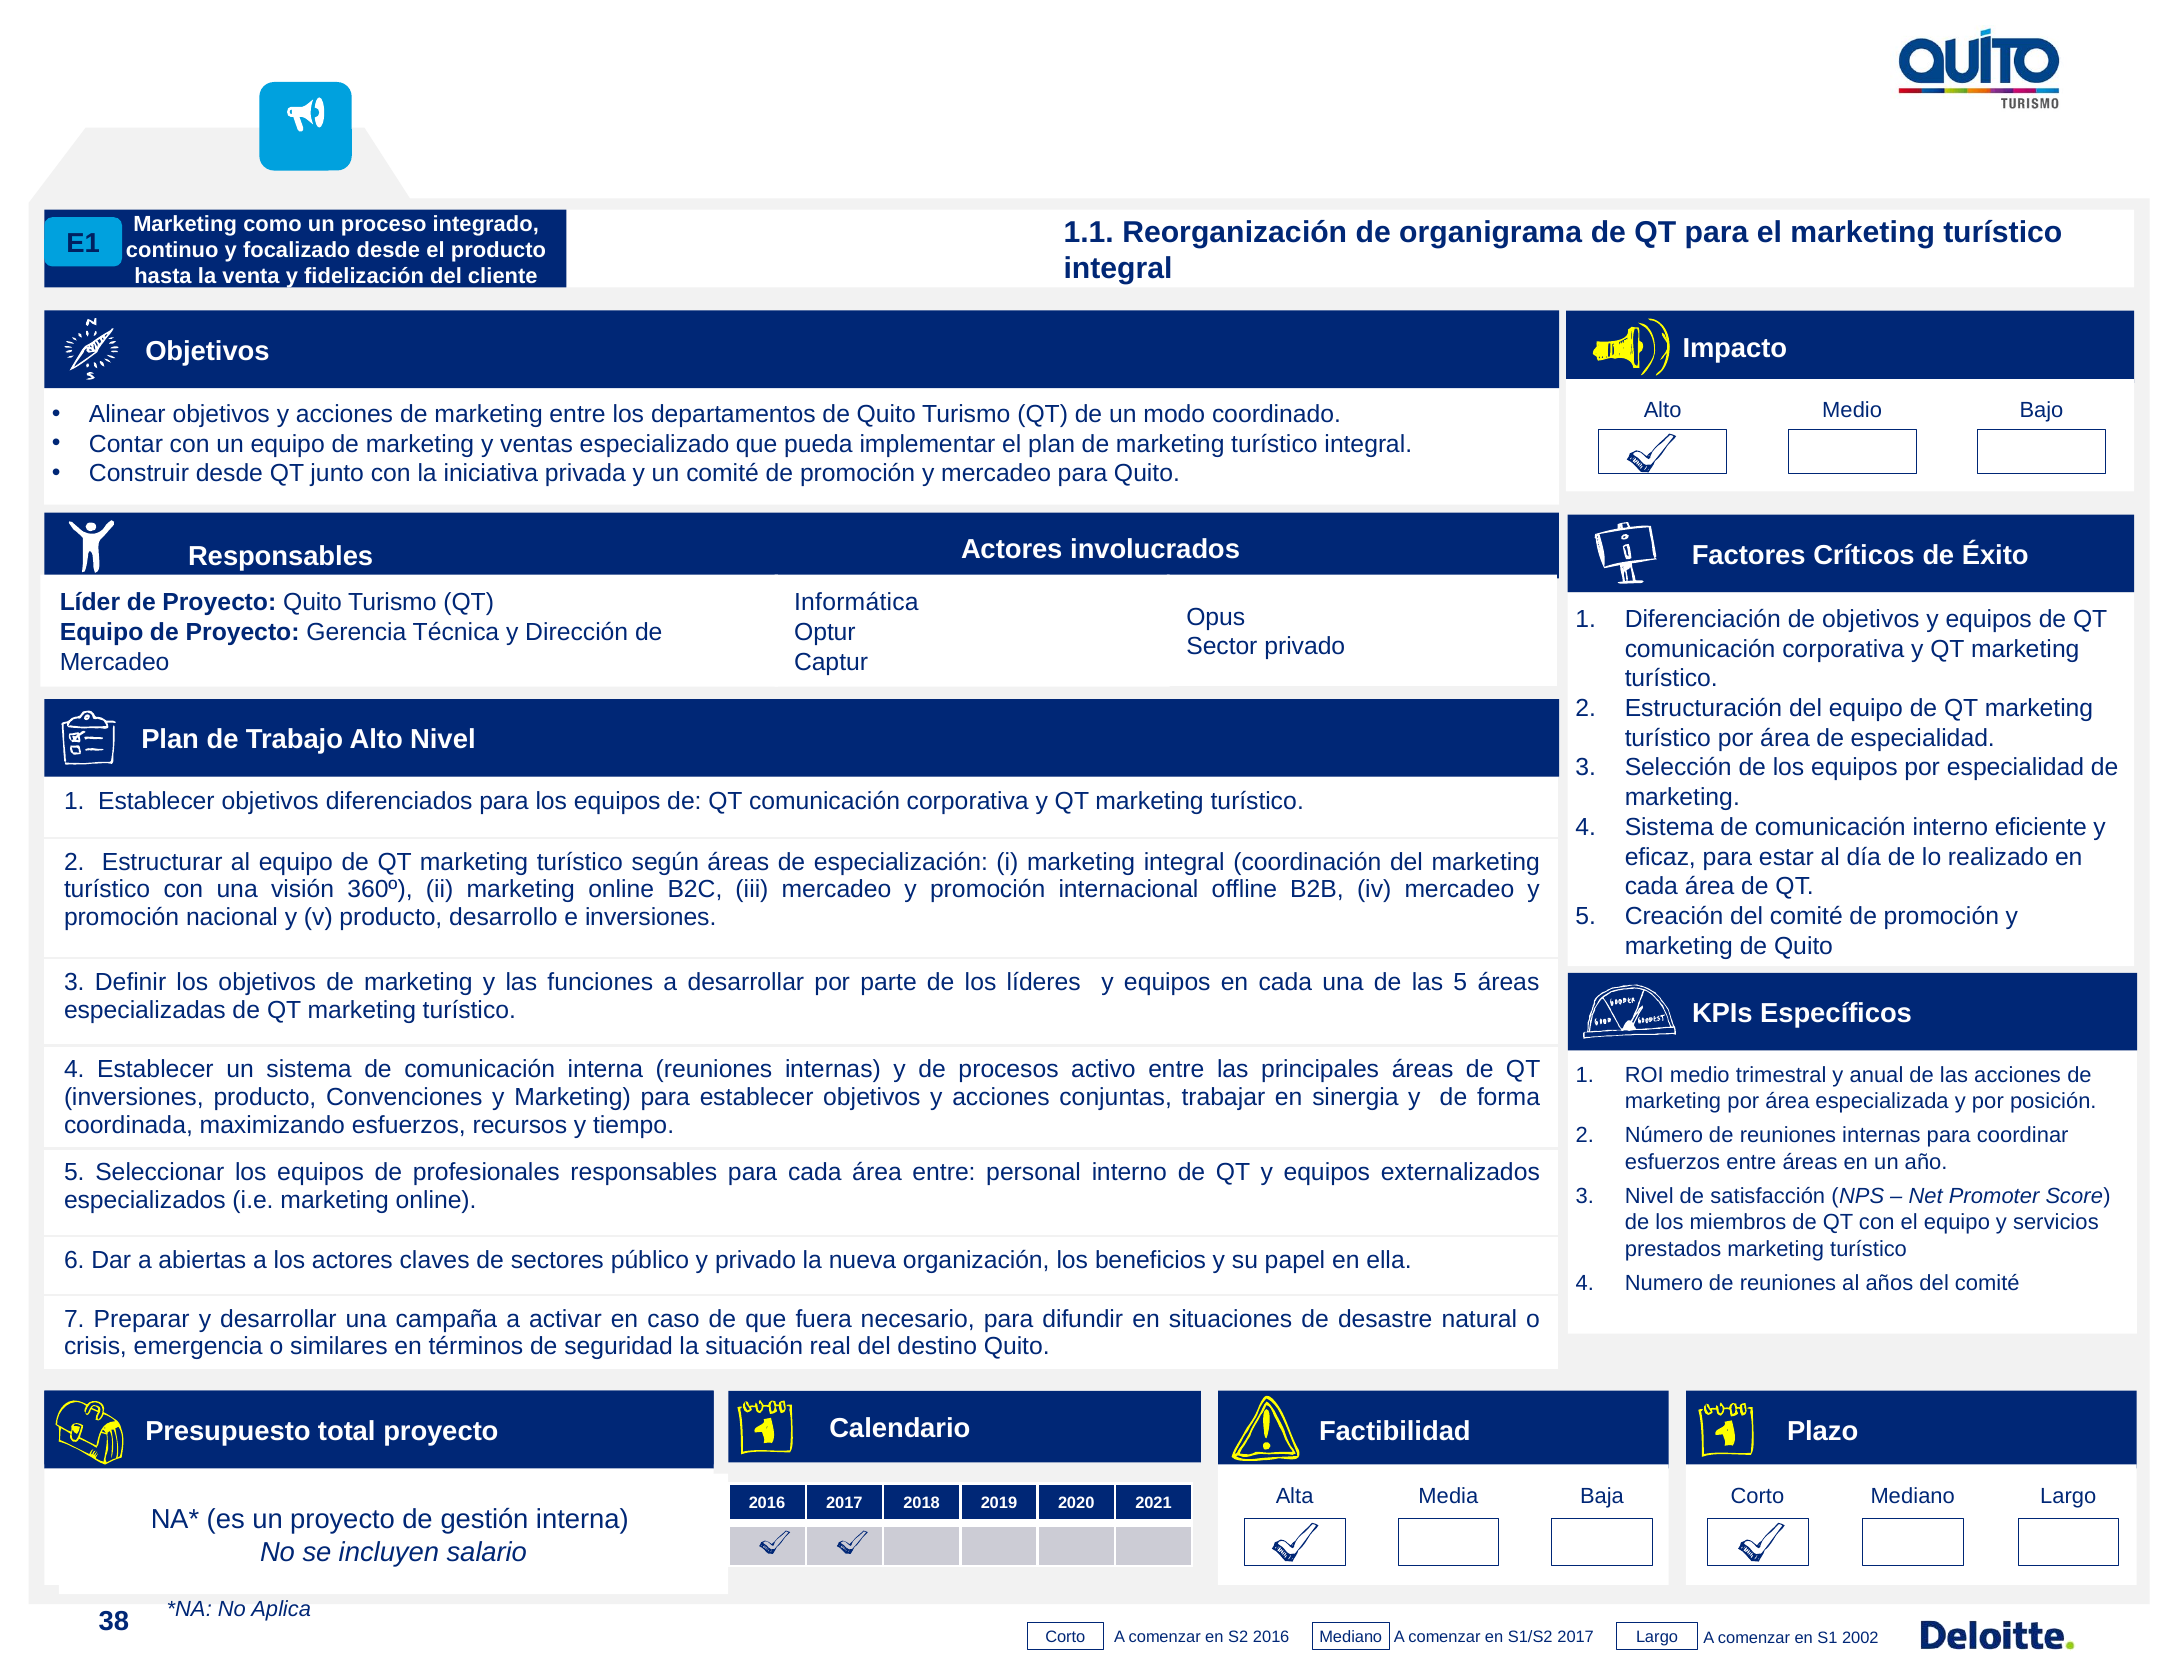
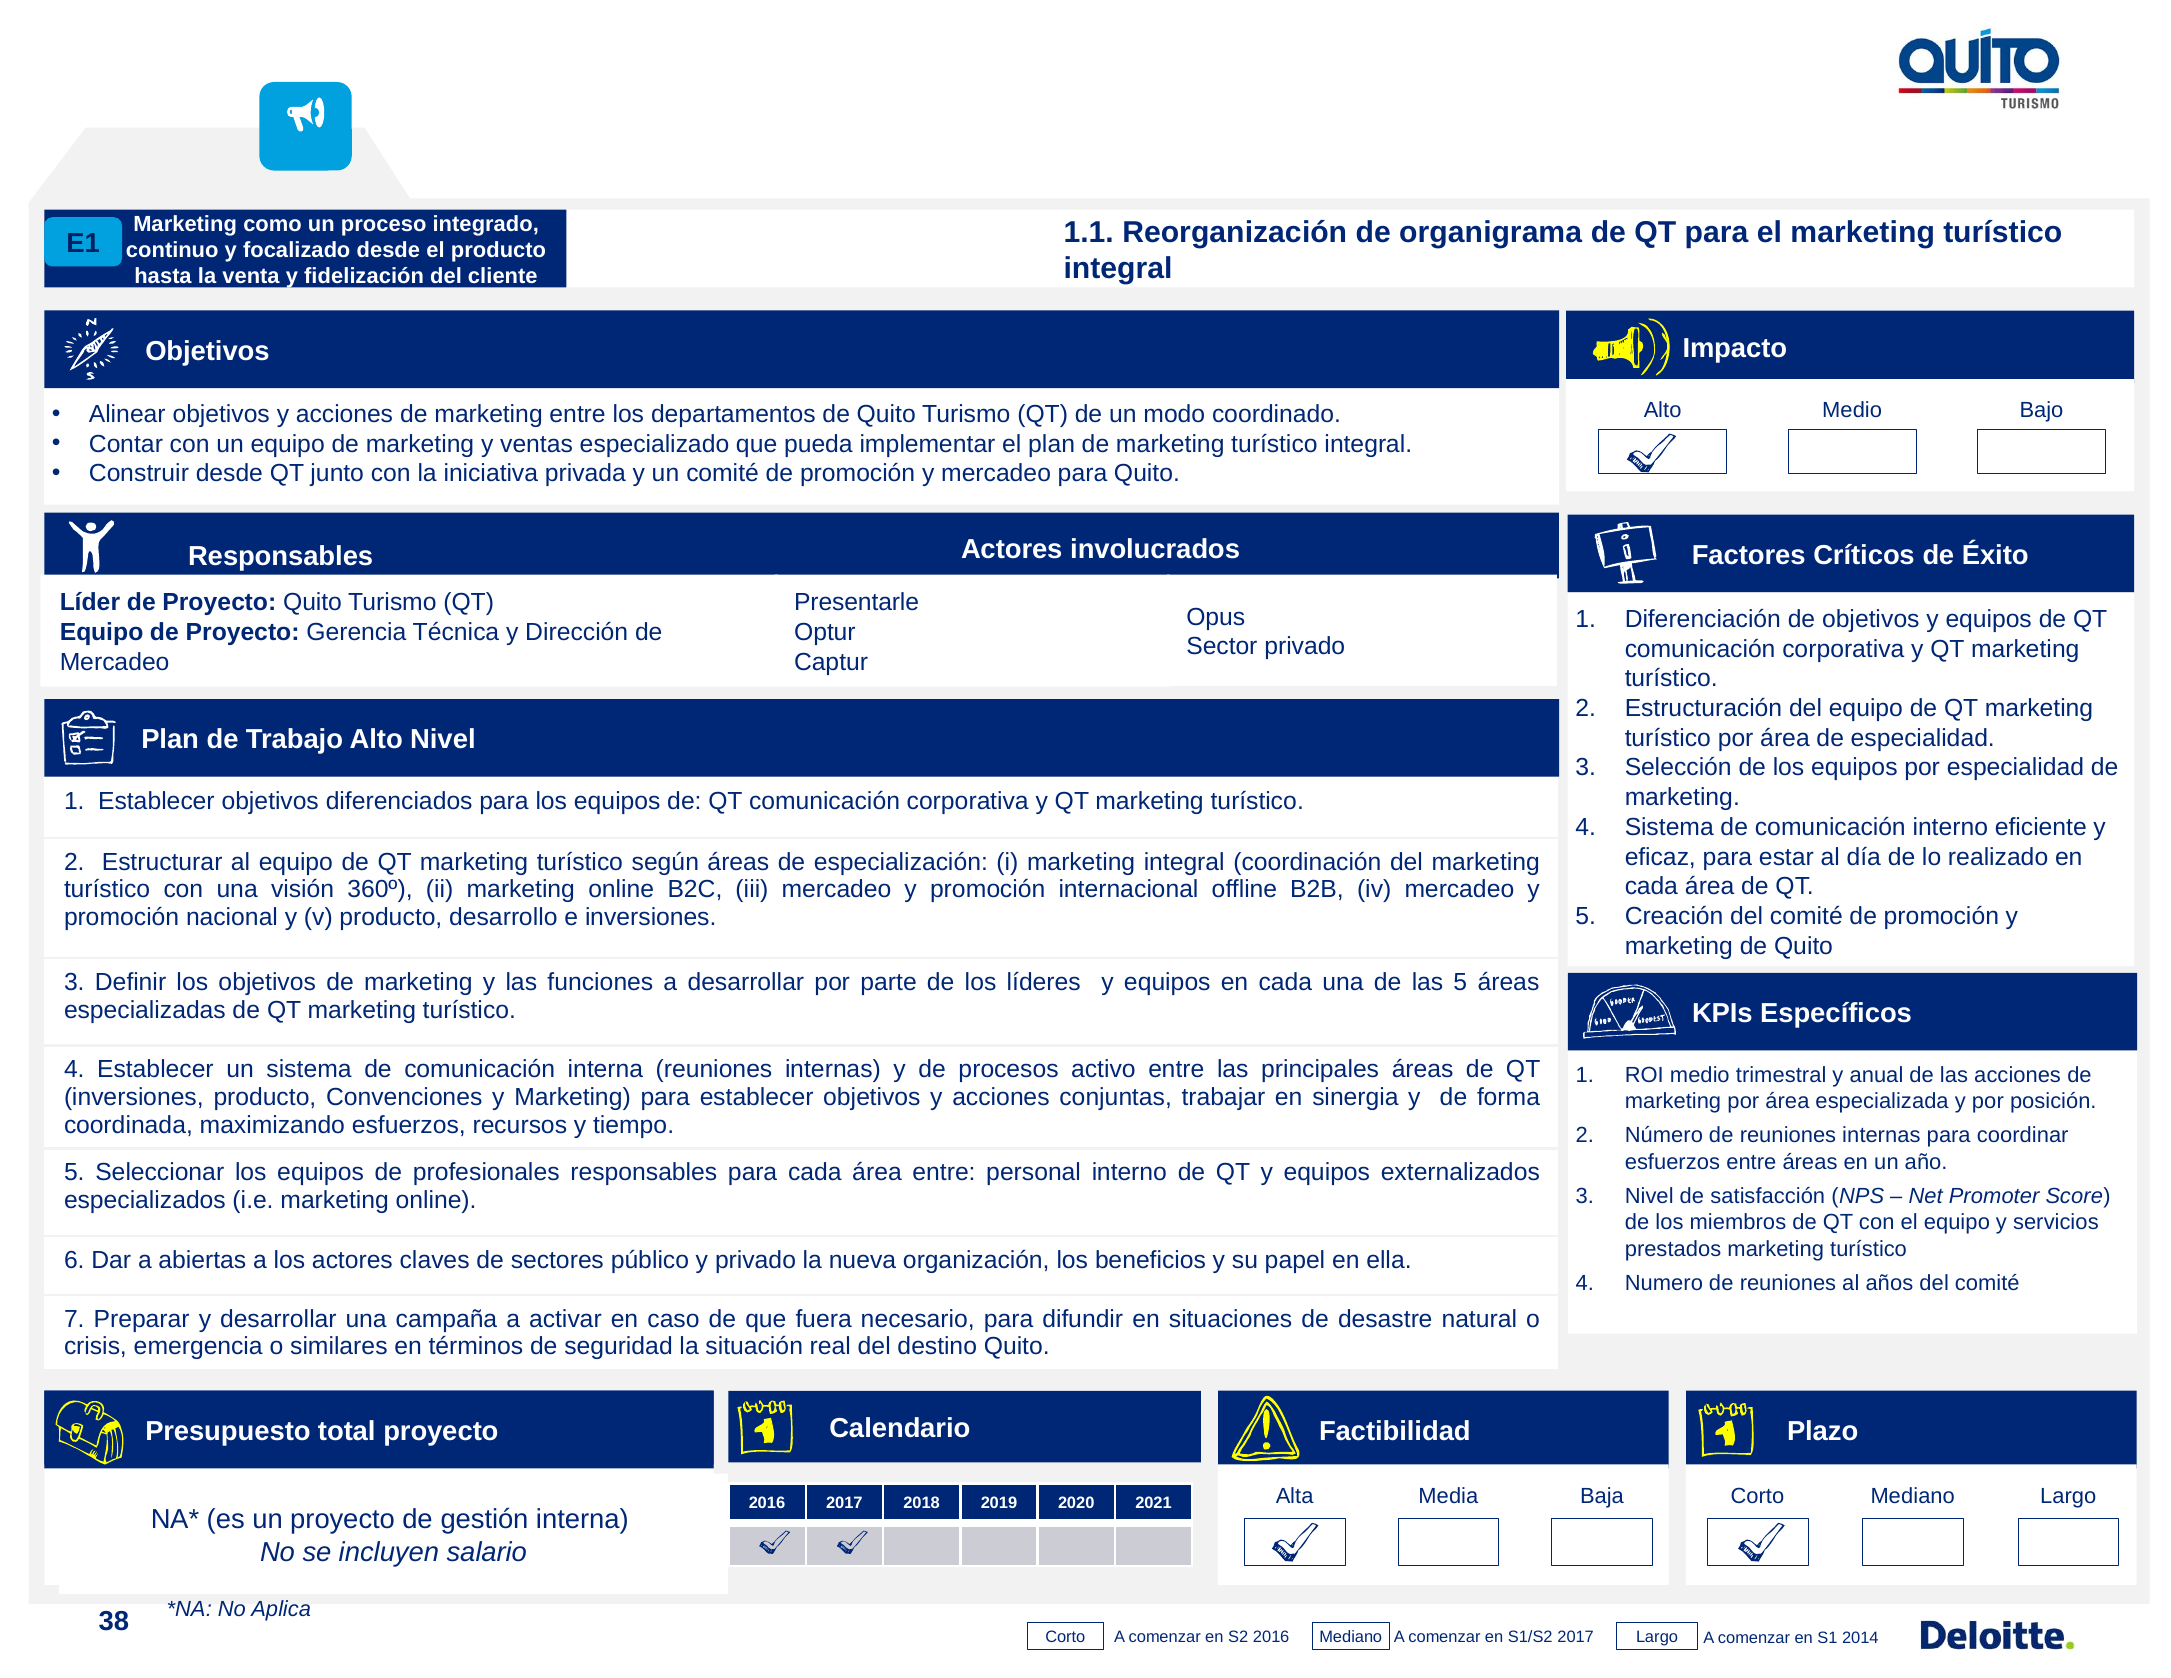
Informática: Informática -> Presentarle (857, 603)
2002: 2002 -> 2014 (1860, 1637)
